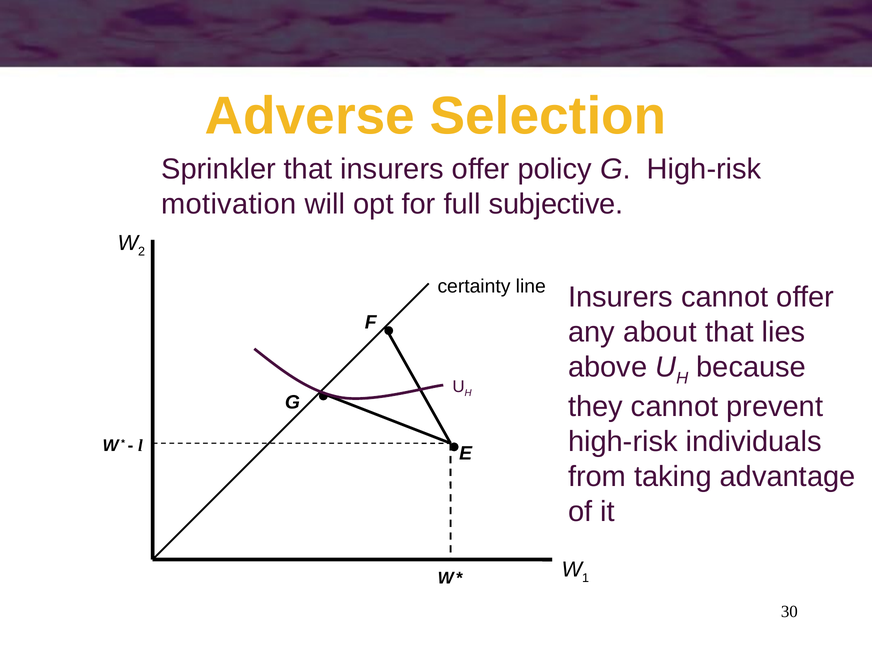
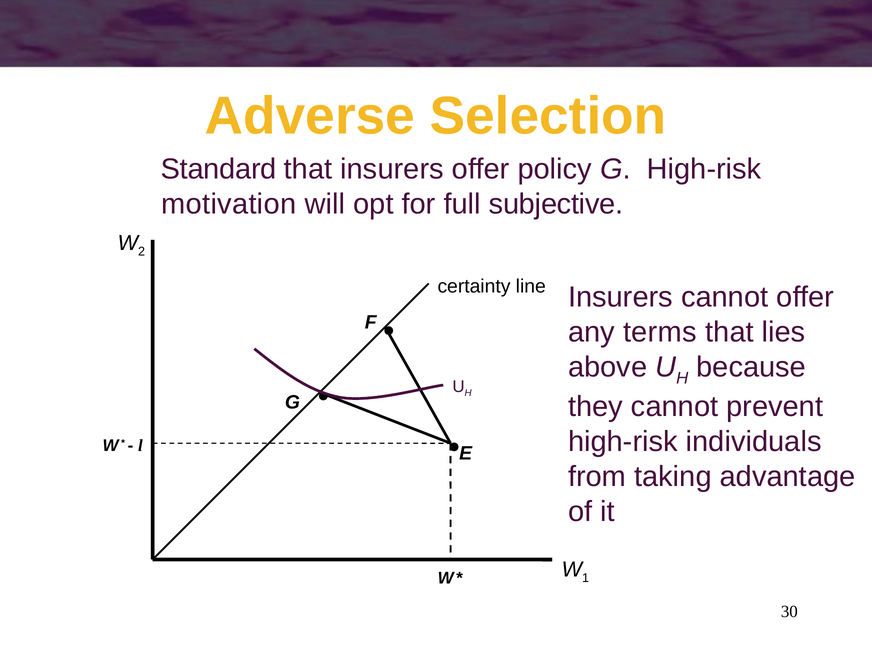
Sprinkler: Sprinkler -> Standard (219, 169)
about: about -> terms (660, 332)
